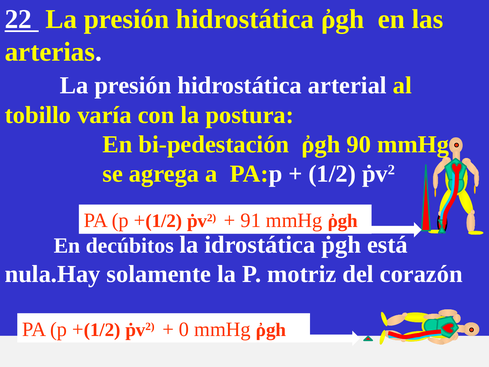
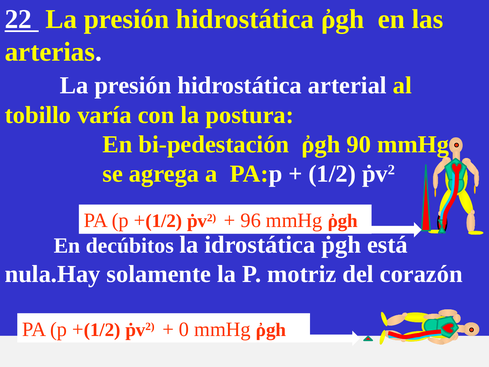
91: 91 -> 96 (251, 220)
